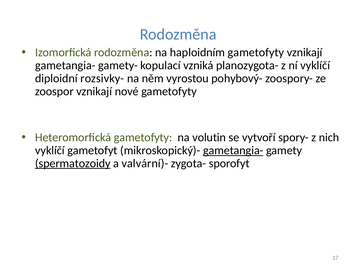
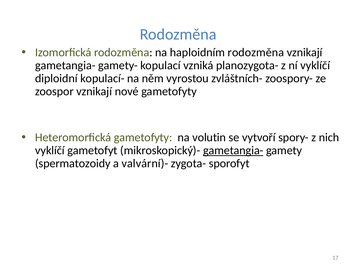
haploidním gametofyty: gametofyty -> rodozměna (256, 52)
rozsivky-: rozsivky- -> kopulací- (102, 78)
pohybový-: pohybový- -> zvláštních- (237, 78)
spermatozoidy underline: present -> none (73, 163)
